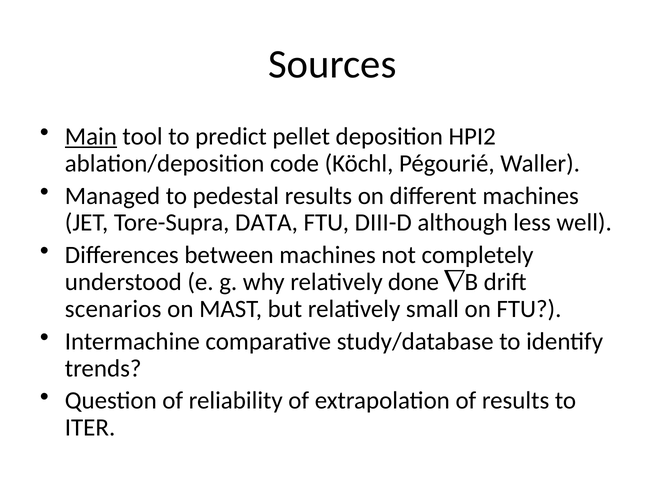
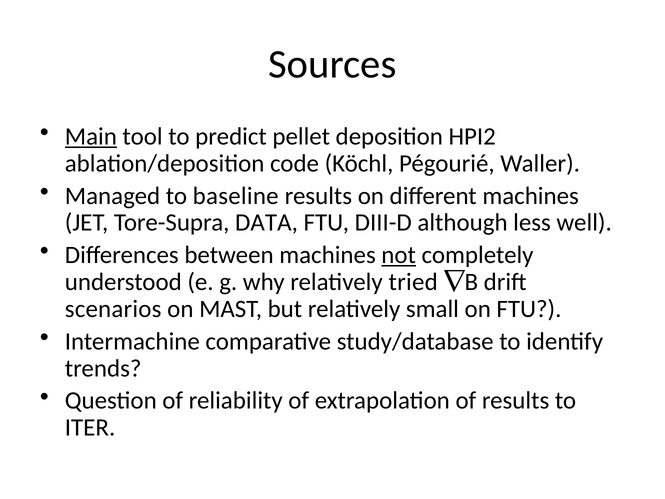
pedestal: pedestal -> baseline (236, 196)
not underline: none -> present (399, 255)
done: done -> tried (413, 282)
